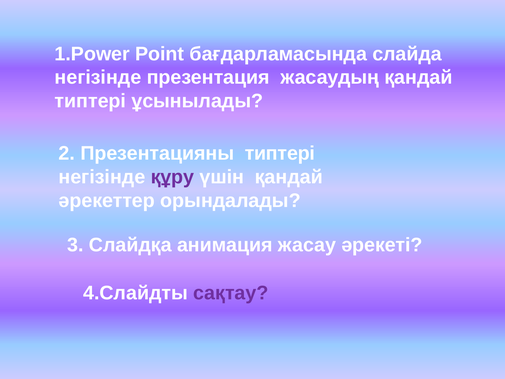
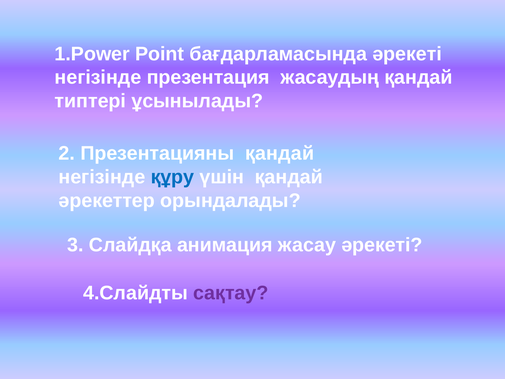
бағдарламасында слайда: слайда -> әрекеті (407, 54)
Презентацияны типтері: типтері -> қандай (280, 153)
құру colour: purple -> blue (172, 177)
